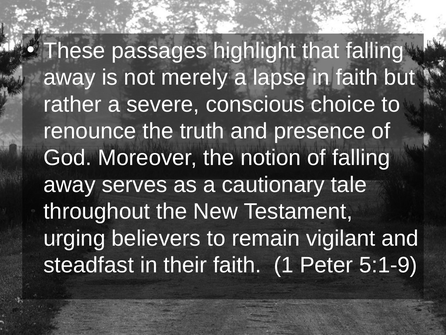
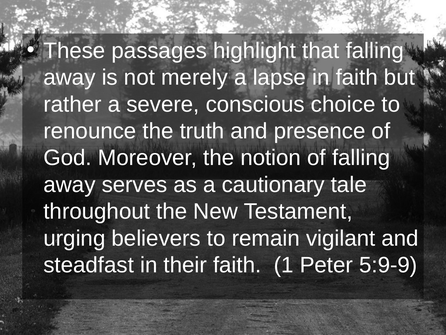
5:1-9: 5:1-9 -> 5:9-9 (388, 265)
